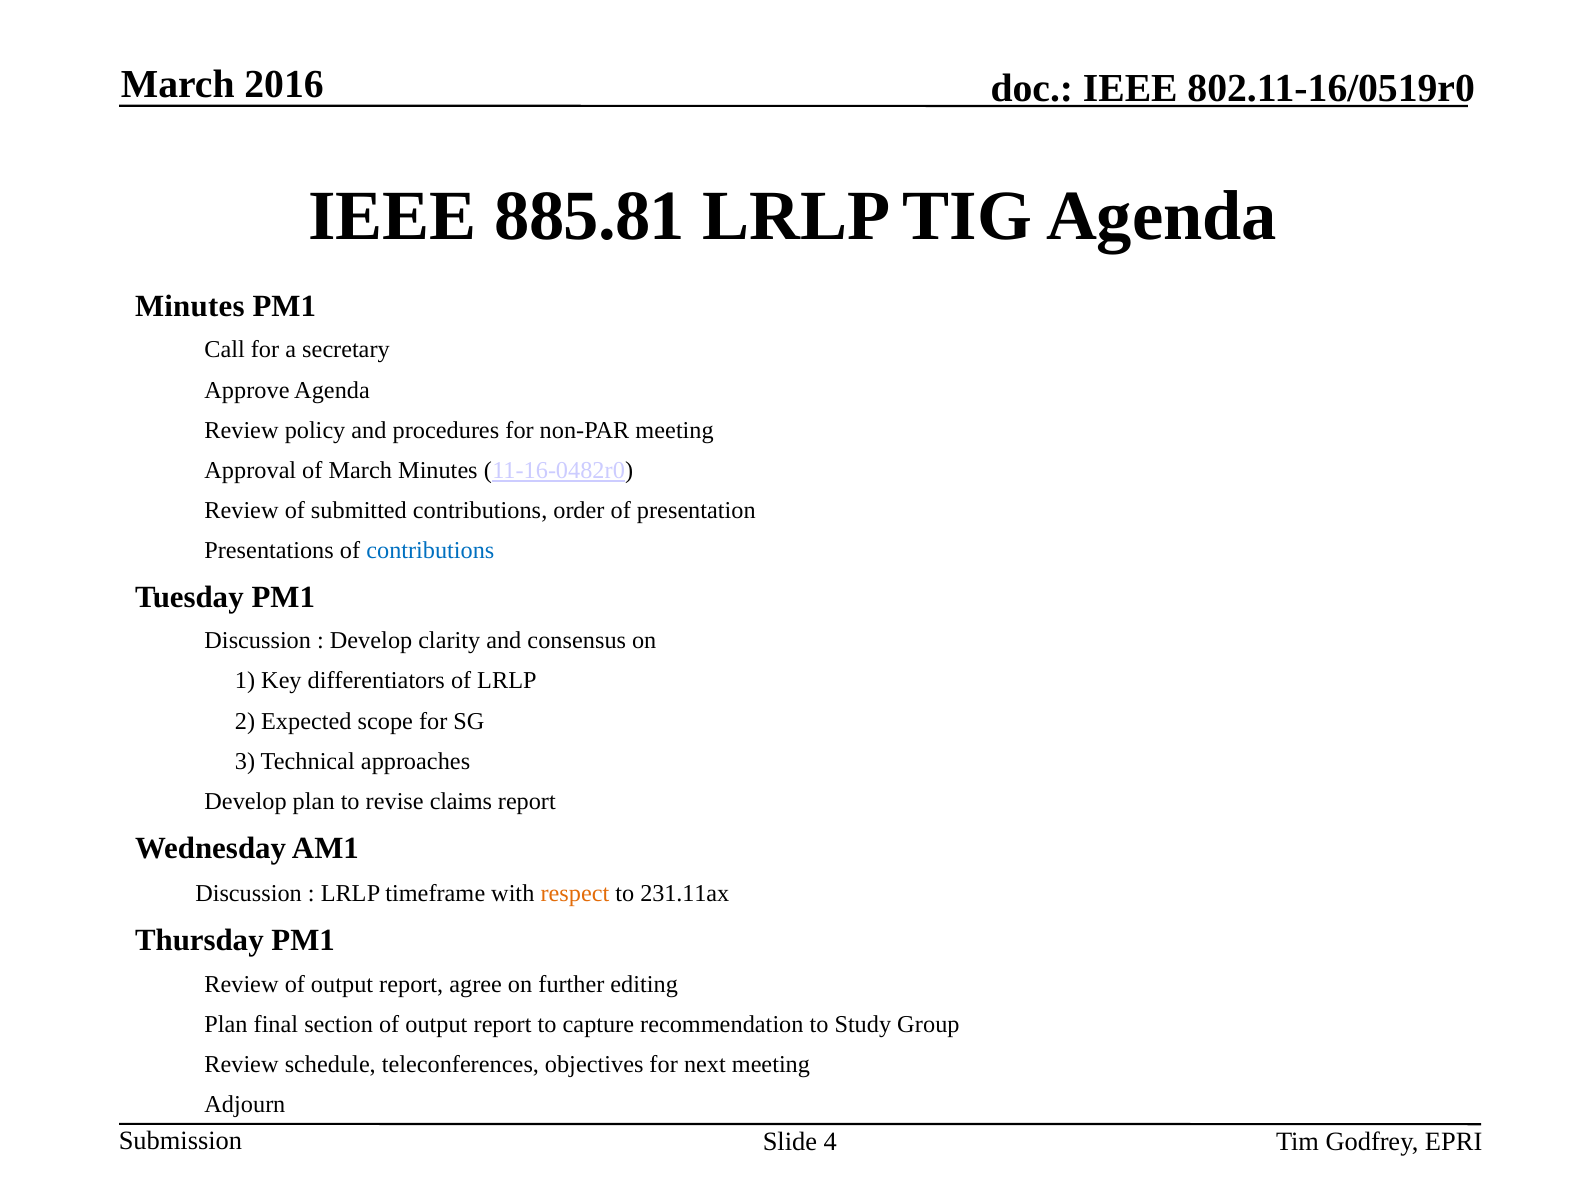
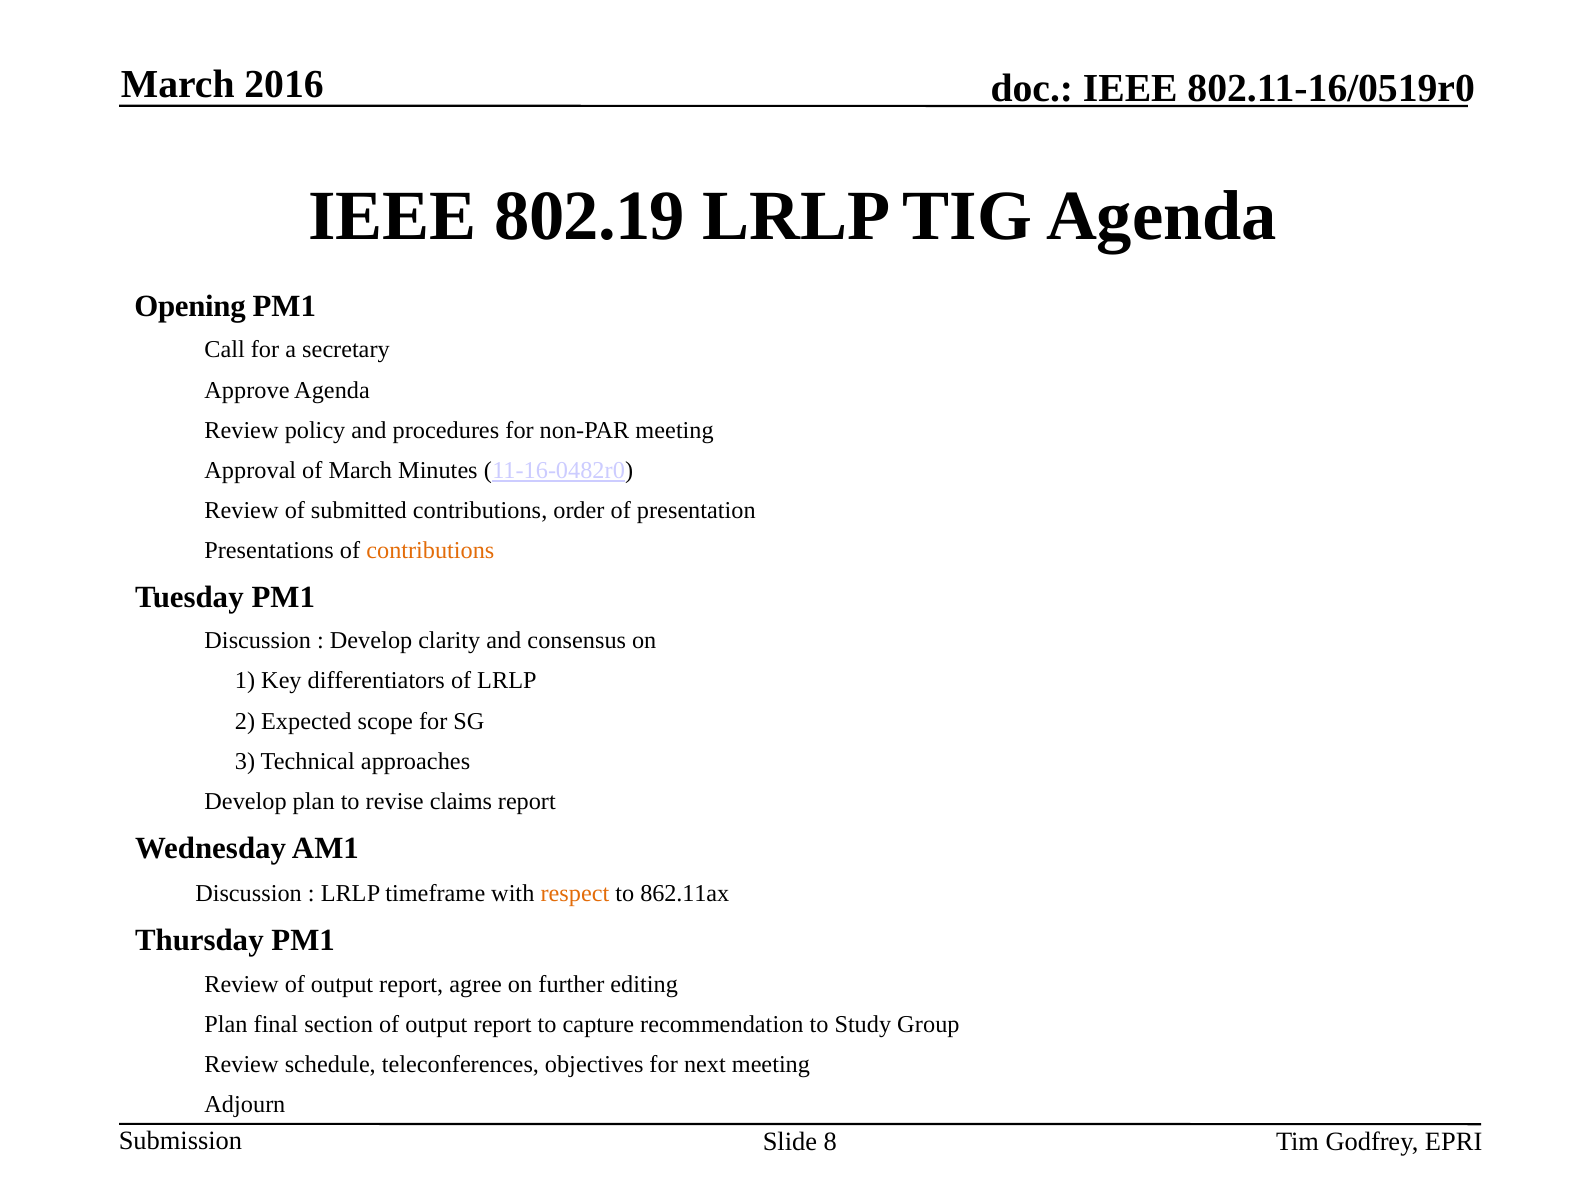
885.81: 885.81 -> 802.19 (590, 216)
Minutes: Minutes -> Opening (190, 306)
contributions colour: blue -> orange (430, 551)
231.11ax: 231.11ax -> 862.11ax (685, 894)
4: 4 -> 8 (830, 1142)
